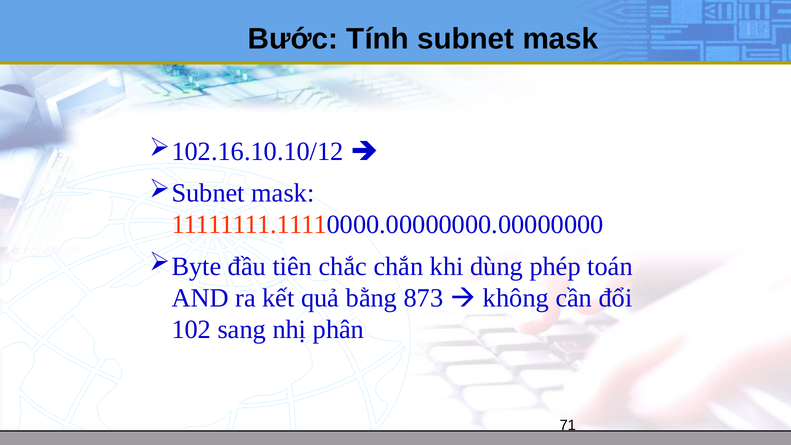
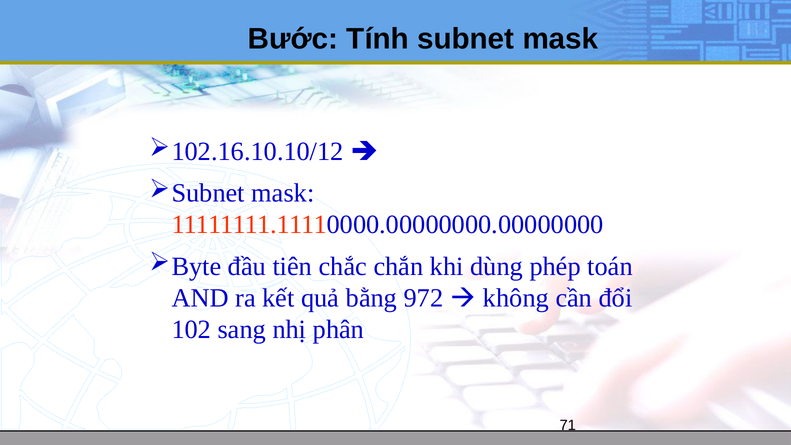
873: 873 -> 972 (423, 298)
